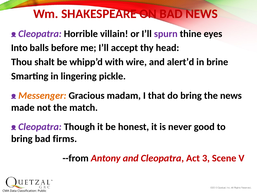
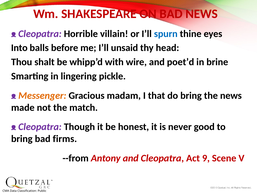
spurn colour: purple -> blue (166, 34)
accept: accept -> unsaid (124, 48)
alert’d: alert’d -> poet’d (181, 62)
3: 3 -> 9 (206, 158)
